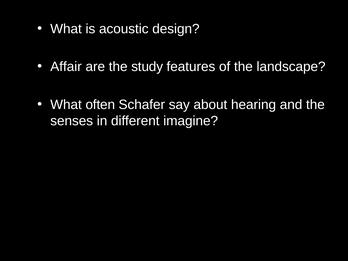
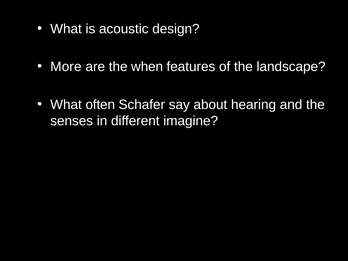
Affair: Affair -> More (66, 67)
study: study -> when (147, 67)
